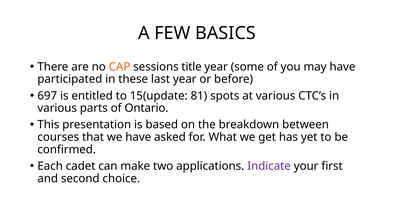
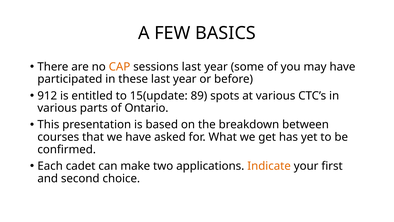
sessions title: title -> last (191, 67)
697: 697 -> 912 (47, 96)
81: 81 -> 89 (199, 96)
Indicate colour: purple -> orange (269, 166)
